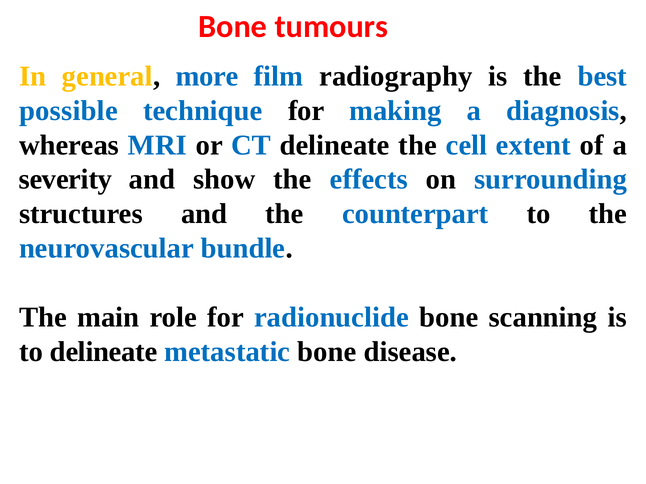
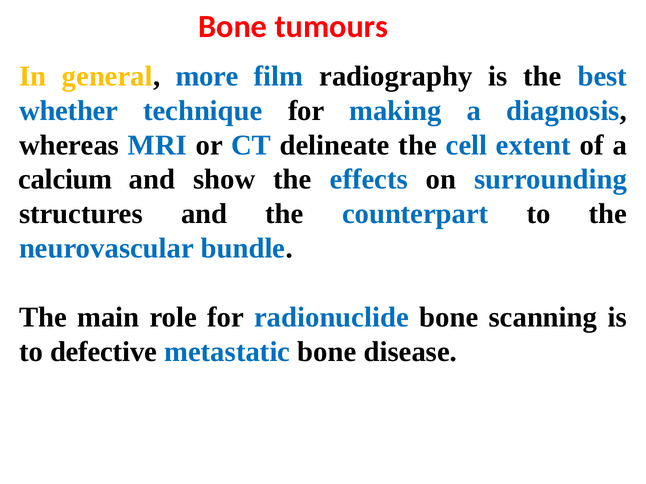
possible: possible -> whether (69, 111)
severity: severity -> calcium (65, 180)
to delineate: delineate -> defective (104, 352)
